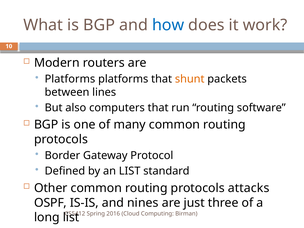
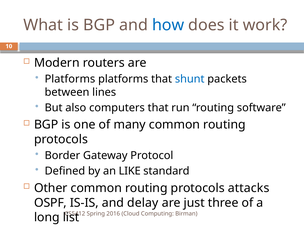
shunt colour: orange -> blue (190, 79)
an LIST: LIST -> LIKE (130, 171)
nines: nines -> delay (143, 203)
